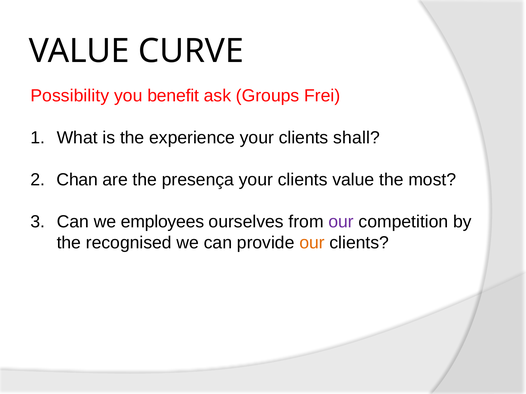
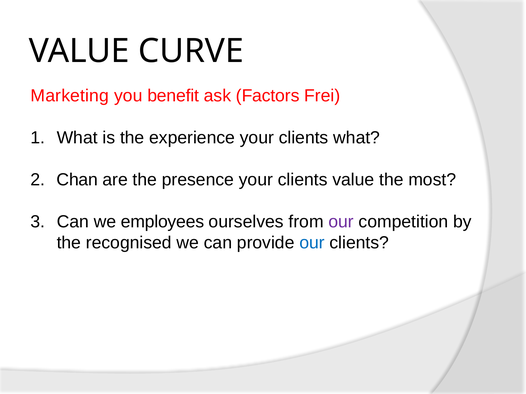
Possibility: Possibility -> Marketing (70, 96)
Groups: Groups -> Factors (268, 96)
clients shall: shall -> what (357, 138)
presença: presença -> presence (198, 180)
our colour: orange -> blue (312, 243)
